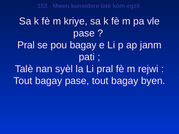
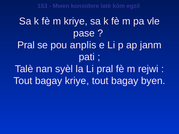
pou bagay: bagay -> anplis (83, 45)
bagay pase: pase -> kriye (77, 81)
